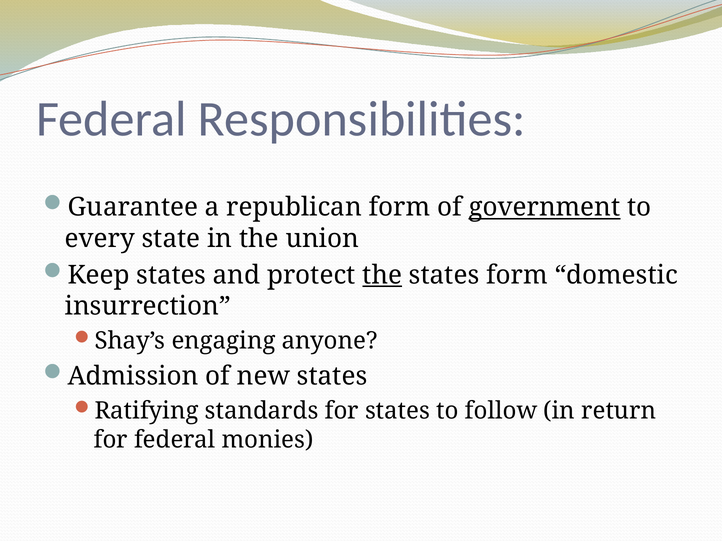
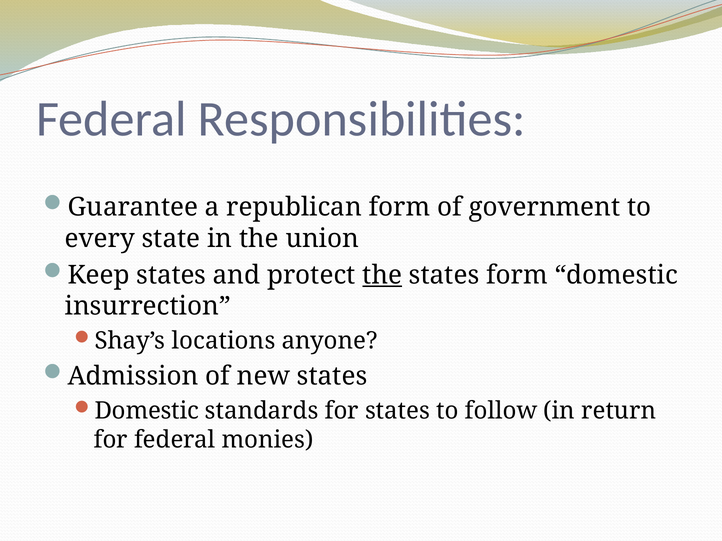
government underline: present -> none (545, 208)
engaging: engaging -> locations (224, 341)
Ratifying: Ratifying -> Domestic (147, 411)
